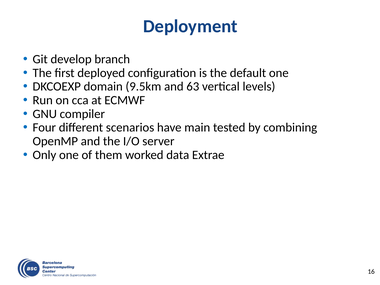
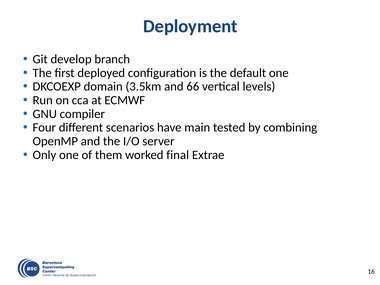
9.5km: 9.5km -> 3.5km (143, 87)
63: 63 -> 66 (193, 87)
data: data -> final (178, 155)
